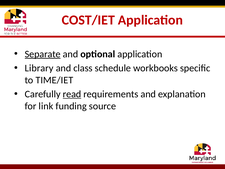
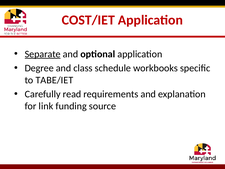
Library: Library -> Degree (39, 68)
TIME/IET: TIME/IET -> TABE/IET (54, 80)
read underline: present -> none (72, 94)
